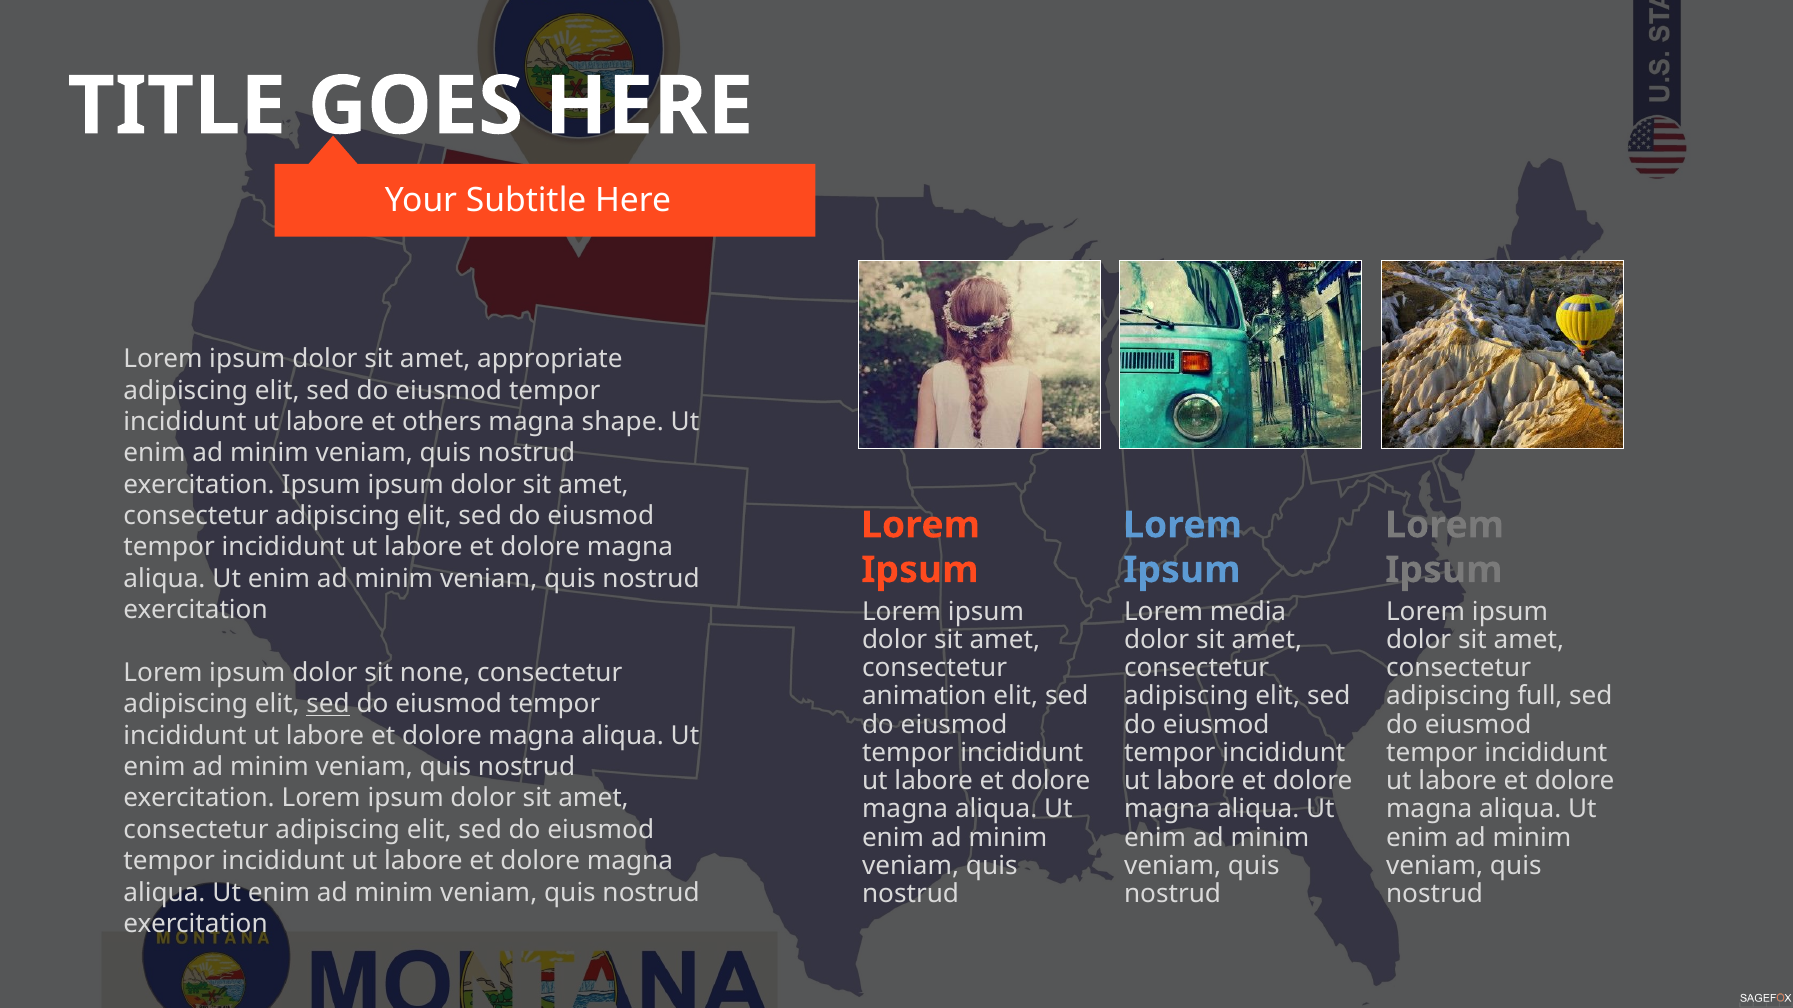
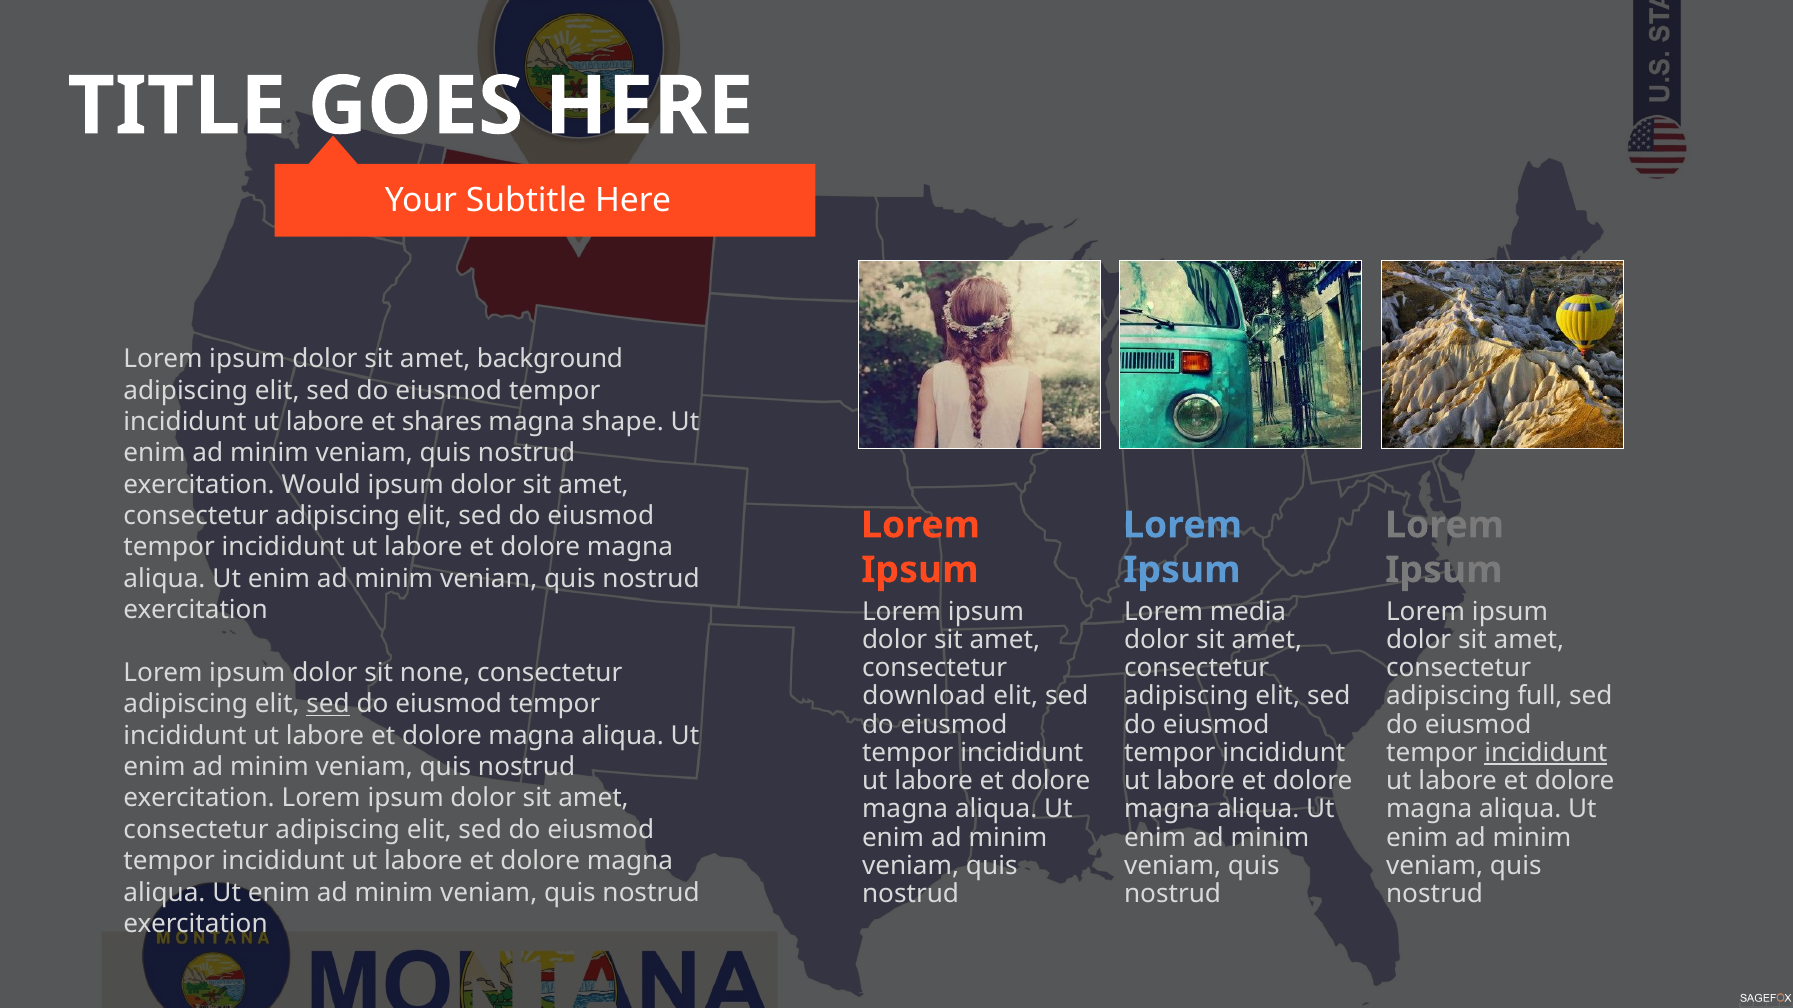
appropriate: appropriate -> background (550, 359)
others: others -> shares (442, 422)
exercitation Ipsum: Ipsum -> Would (321, 485)
animation: animation -> download (924, 697)
incididunt underline: none -> present (1546, 753)
